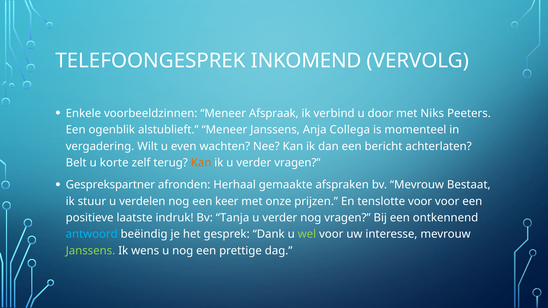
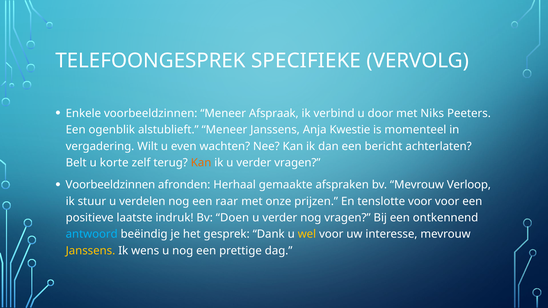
INKOMEND: INKOMEND -> SPECIFIEKE (306, 61)
Collega: Collega -> Kwestie (350, 130)
Gesprekspartner: Gesprekspartner -> Voorbeeldzinnen (110, 185)
Bestaat: Bestaat -> Verloop (469, 185)
keer: keer -> raar (227, 201)
Tanja: Tanja -> Doen (232, 218)
wel colour: light green -> yellow (307, 234)
Janssens colour: light green -> yellow (90, 251)
